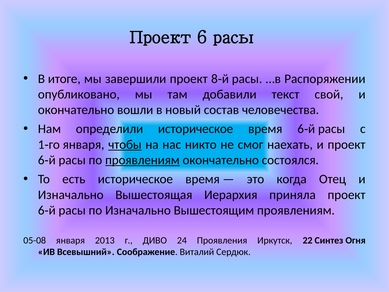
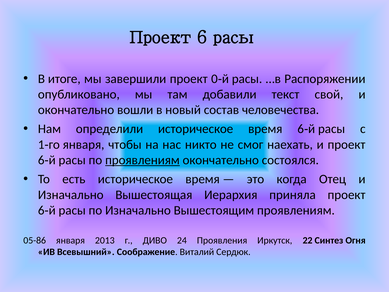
8: 8 -> 0 (214, 79)
чтобы underline: present -> none (125, 144)
05-08: 05-08 -> 05-86 (35, 240)
